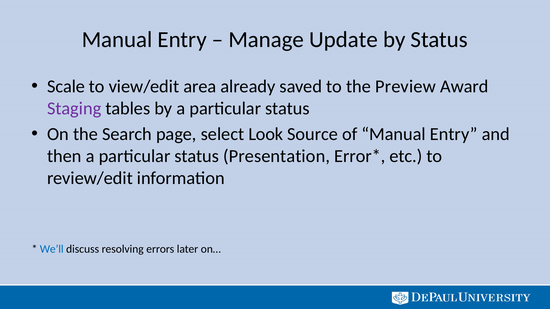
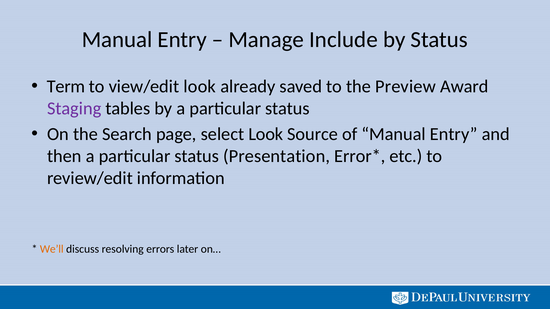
Update: Update -> Include (343, 40)
Scale: Scale -> Term (66, 87)
view/edit area: area -> look (200, 87)
We’ll colour: blue -> orange (52, 249)
